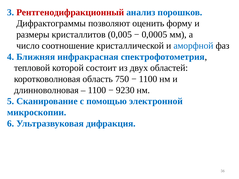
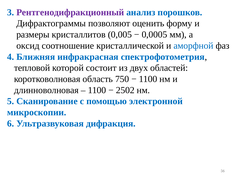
Рентгенодифракционный colour: red -> purple (70, 12)
число: число -> оксид (28, 46)
9230: 9230 -> 2502 (125, 90)
